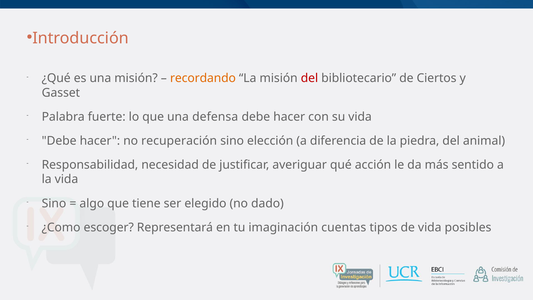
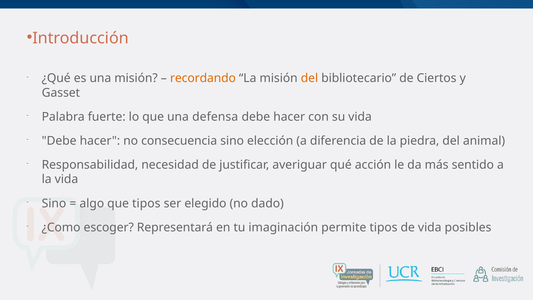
del colour: red -> orange (309, 78)
recuperación: recuperación -> consecuencia (179, 141)
que tiene: tiene -> tipos (146, 203)
cuentas: cuentas -> permite (344, 227)
